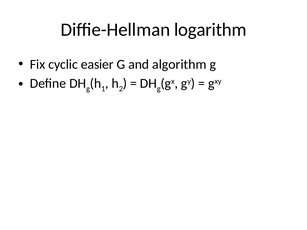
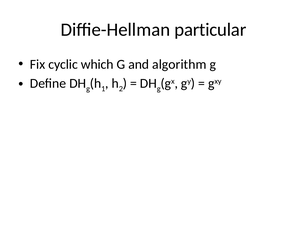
logarithm: logarithm -> particular (210, 30)
easier: easier -> which (97, 64)
